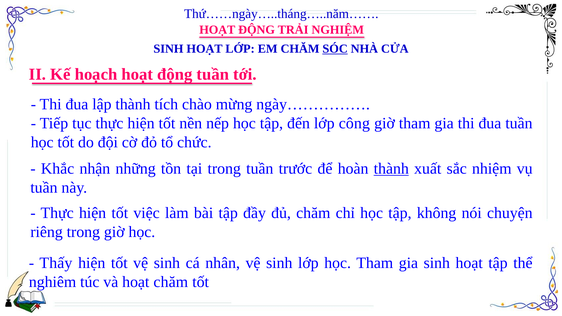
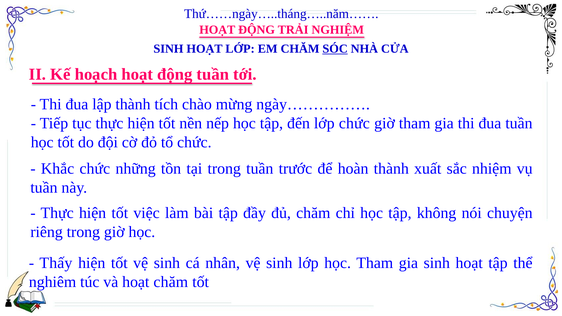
lớp công: công -> chức (354, 123)
Khắc nhận: nhận -> chức (95, 168)
thành underline: present -> none (391, 168)
